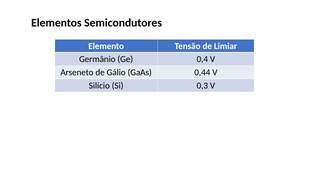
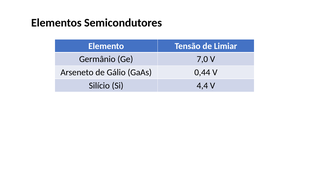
0,4: 0,4 -> 7,0 (202, 59)
0,3: 0,3 -> 4,4 (202, 85)
